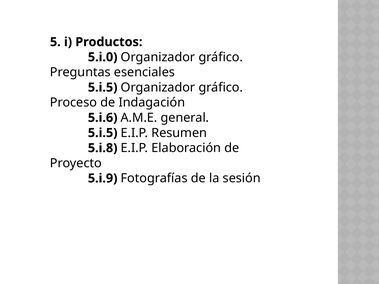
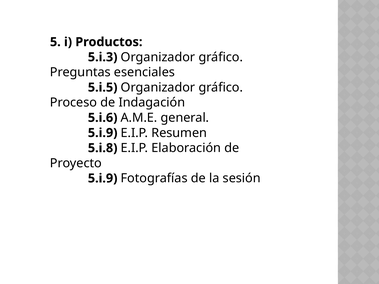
5.i.0: 5.i.0 -> 5.i.3 (103, 57)
5.i.5: 5.i.5 -> 5.i.9 (103, 133)
